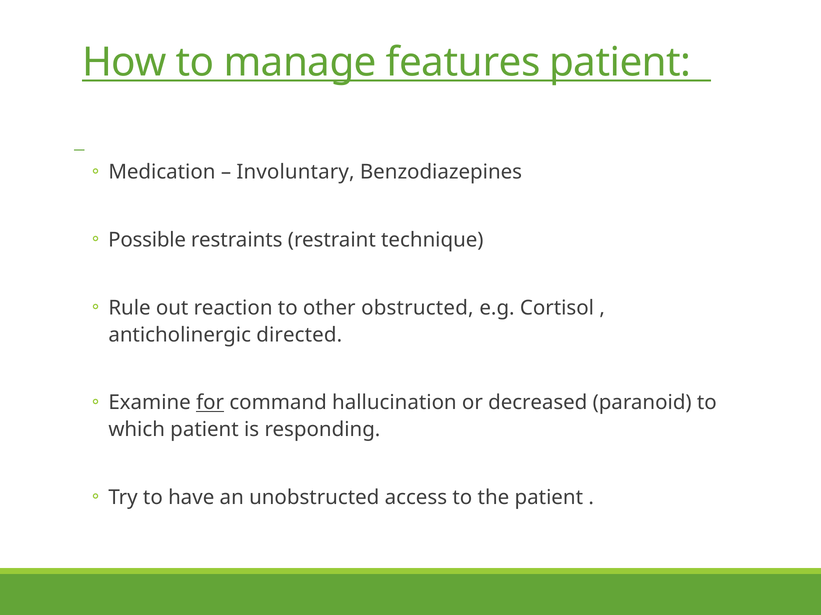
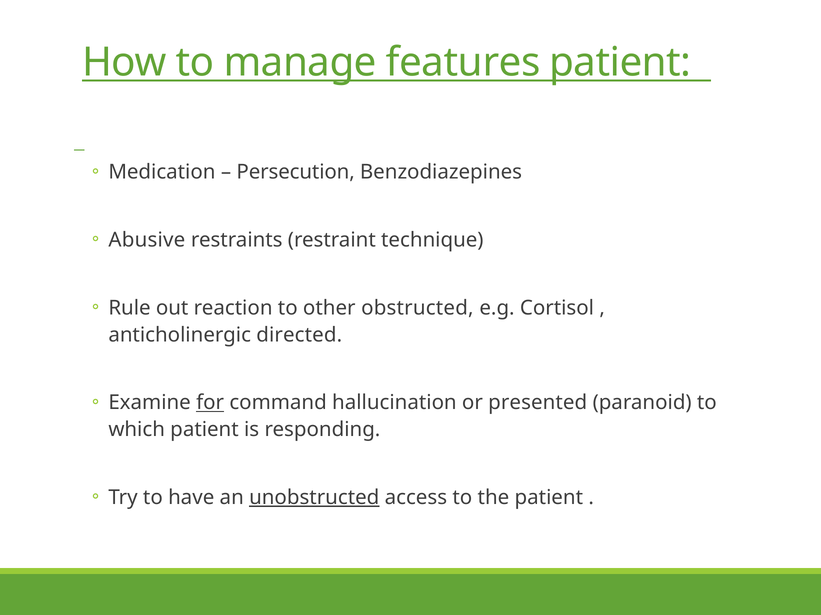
Involuntary: Involuntary -> Persecution (296, 172)
Possible: Possible -> Abusive (147, 240)
decreased: decreased -> presented (538, 403)
unobstructed underline: none -> present (314, 498)
